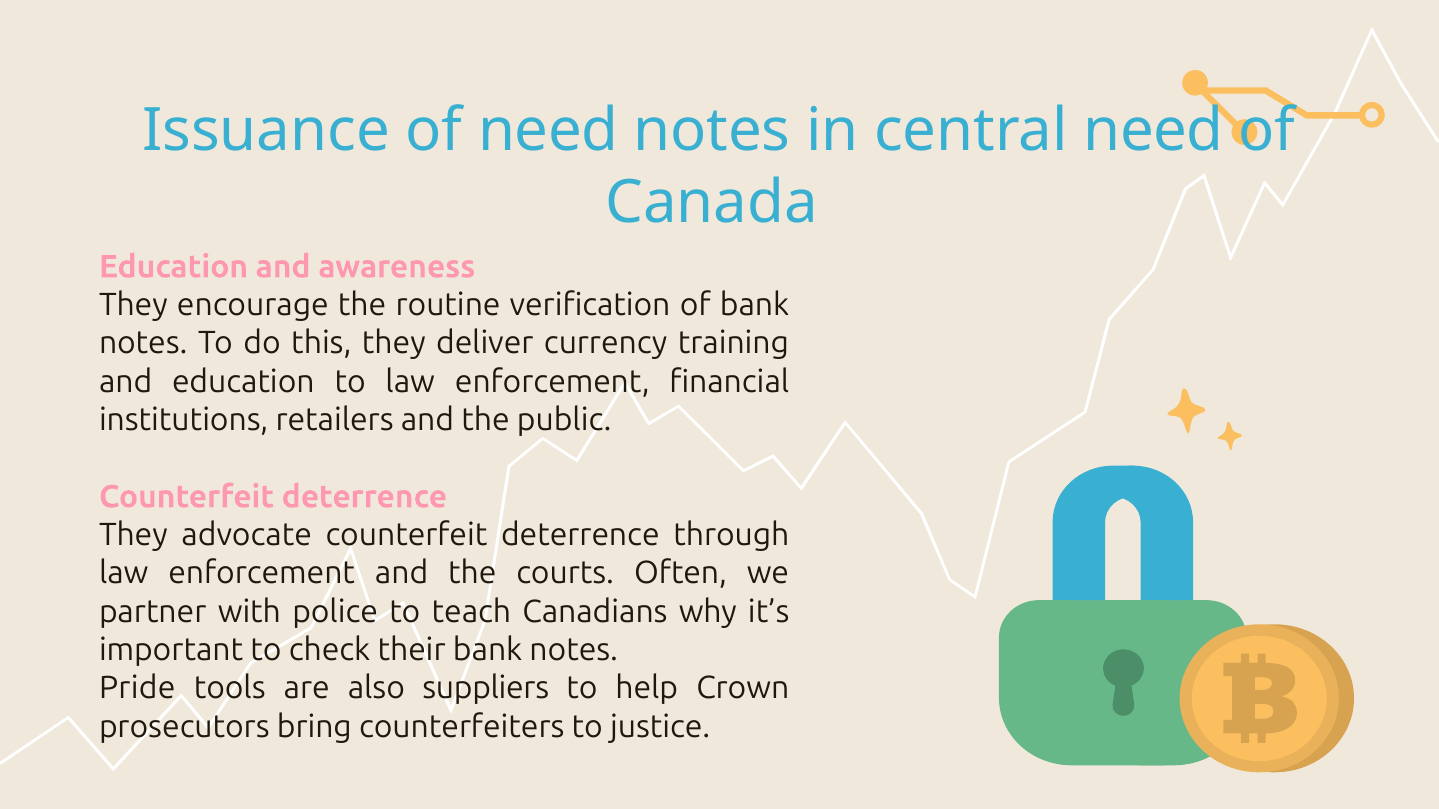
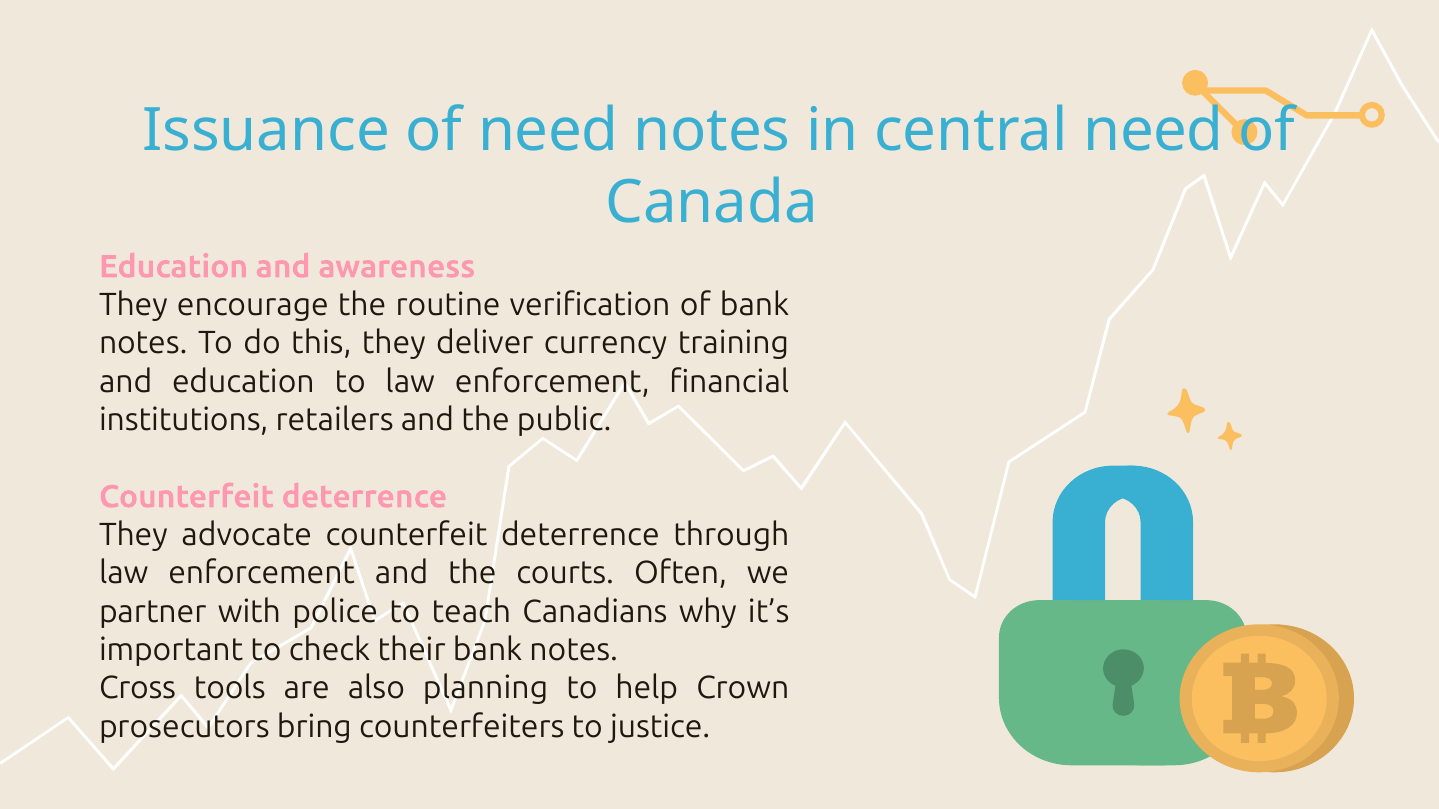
Pride: Pride -> Cross (138, 689)
suppliers: suppliers -> planning (486, 689)
